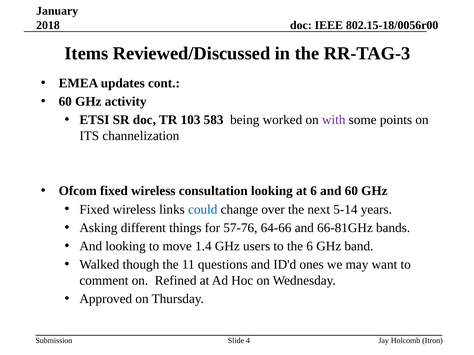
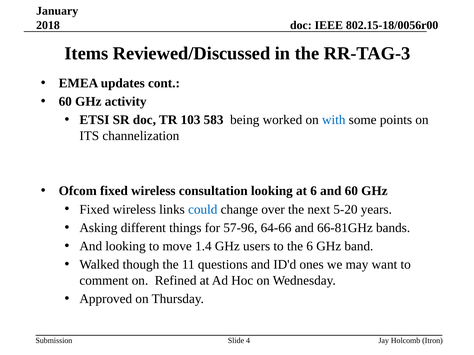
with colour: purple -> blue (334, 120)
5-14: 5-14 -> 5-20 (345, 210)
57-76: 57-76 -> 57-96 (240, 228)
